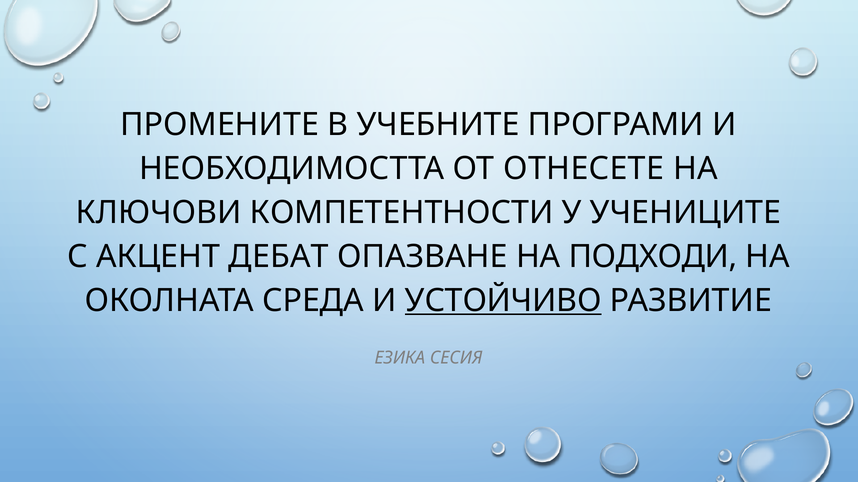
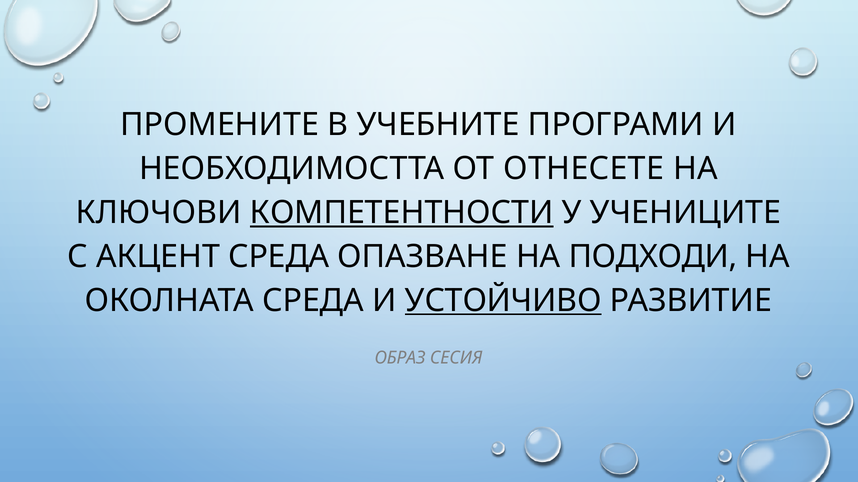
КОМПЕТЕНТНОСТИ underline: none -> present (402, 213)
АКЦЕНТ ДЕБАТ: ДЕБАТ -> СРЕДА (279, 257)
ЕЗИКА: ЕЗИКА -> ОБРАЗ (400, 358)
